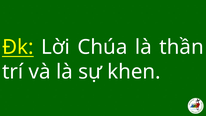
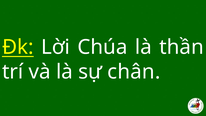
khen: khen -> chân (134, 72)
